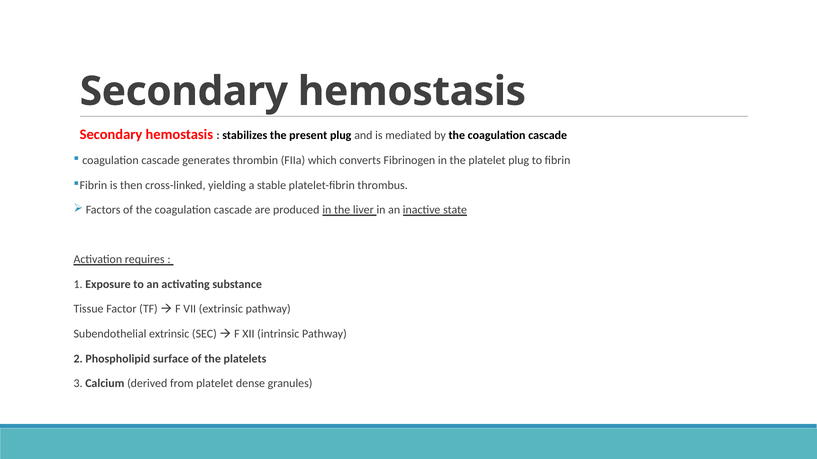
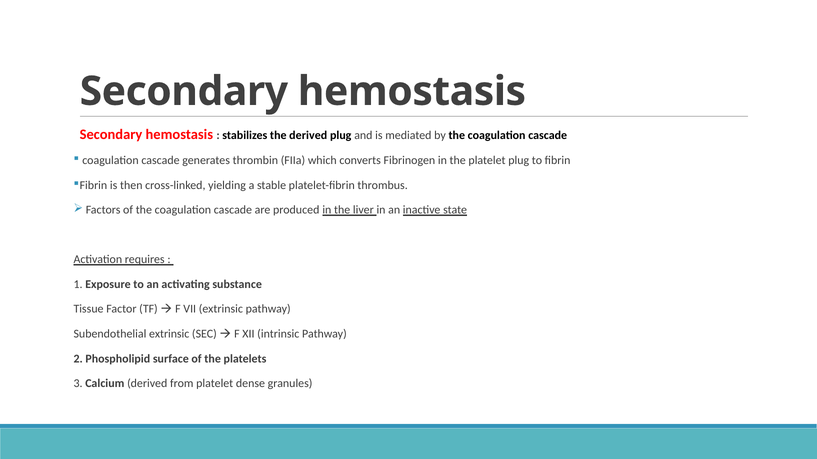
the present: present -> derived (308, 135)
